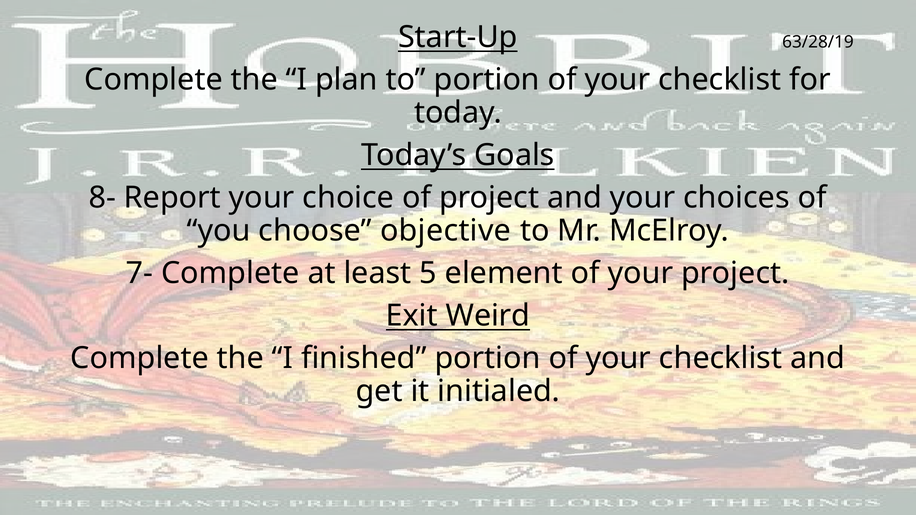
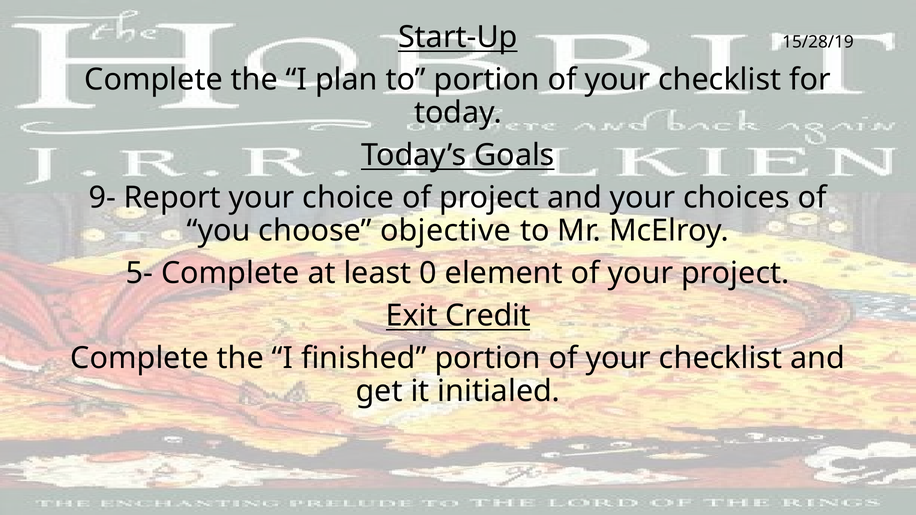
63/28/19: 63/28/19 -> 15/28/19 (818, 42)
8-: 8- -> 9- (102, 198)
7-: 7- -> 5- (140, 273)
5: 5 -> 0 (428, 273)
Weird: Weird -> Credit (488, 316)
